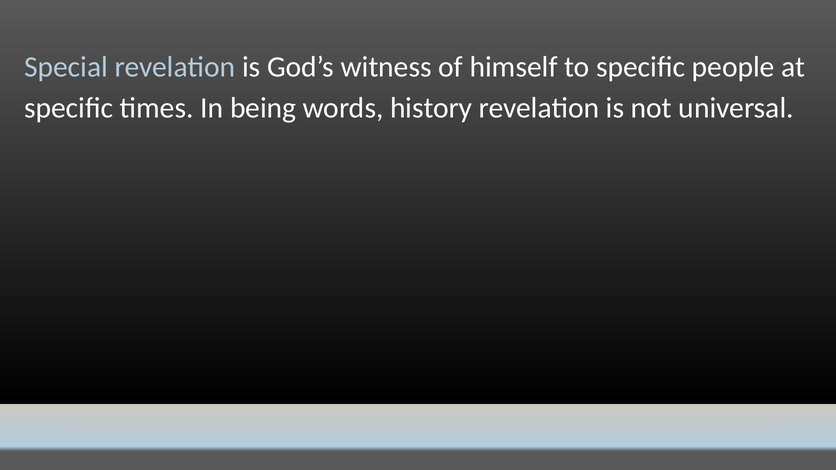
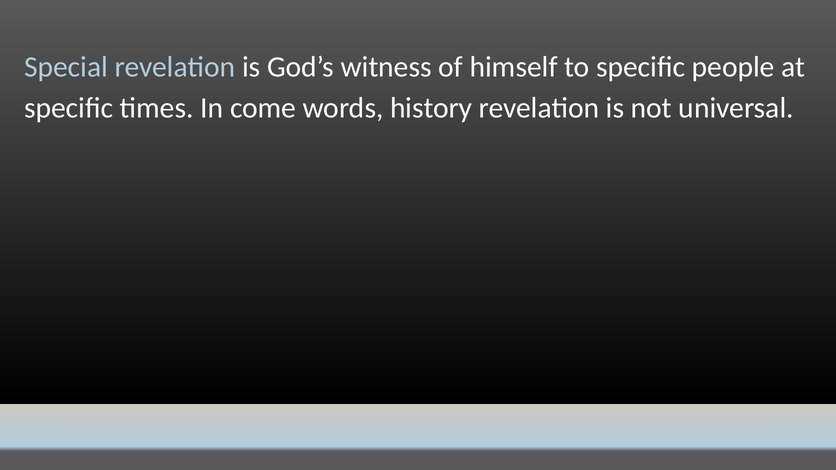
being: being -> come (263, 108)
